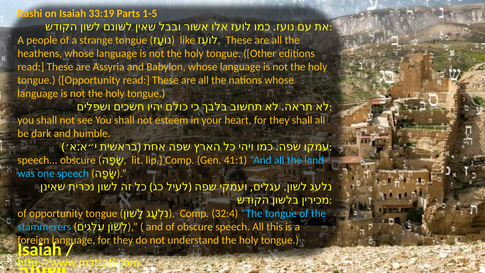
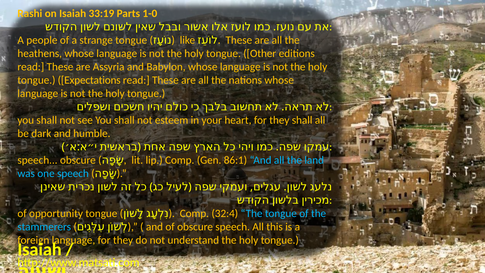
1-5: 1-5 -> 1-0 (150, 13)
tongue Opportunity: Opportunity -> Expectations (89, 80)
41:1: 41:1 -> 86:1 (235, 160)
